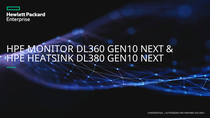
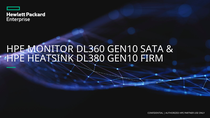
DL360 GEN10 NEXT: NEXT -> SATA (152, 49)
DL380 GEN10 NEXT: NEXT -> FIRM (152, 58)
